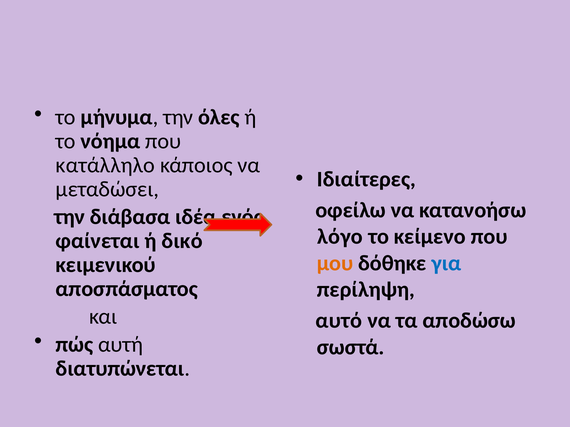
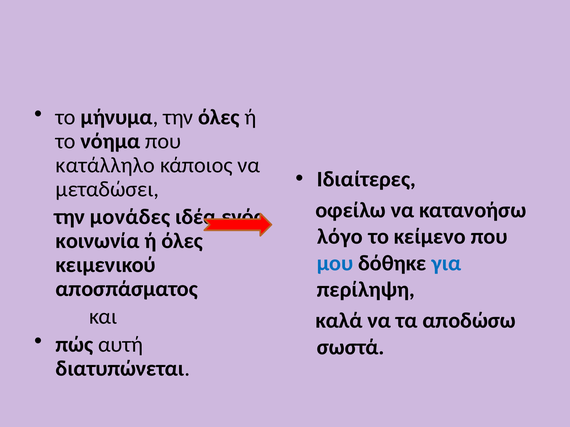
διάβασα: διάβασα -> μονάδες (130, 217)
φαίνεται: φαίνεται -> κοινωνία (98, 241)
ή δικό: δικό -> όλες (182, 241)
μου colour: orange -> blue (335, 263)
αυτό: αυτό -> καλά (339, 321)
